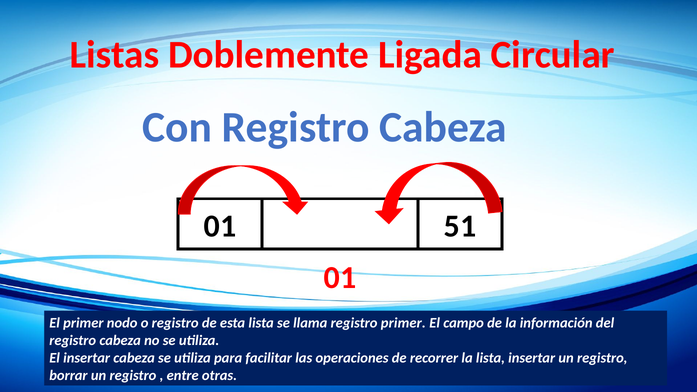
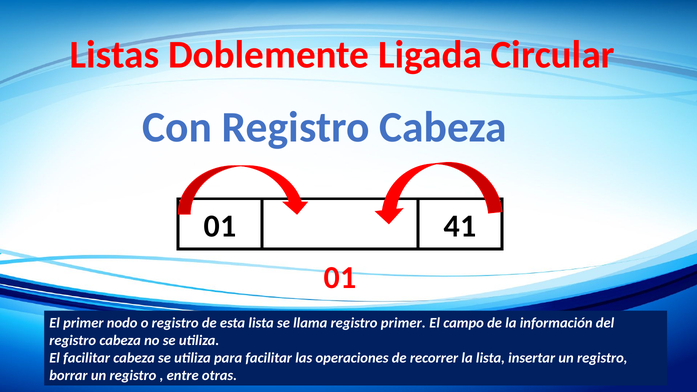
51: 51 -> 41 (460, 226)
El insertar: insertar -> facilitar (87, 358)
